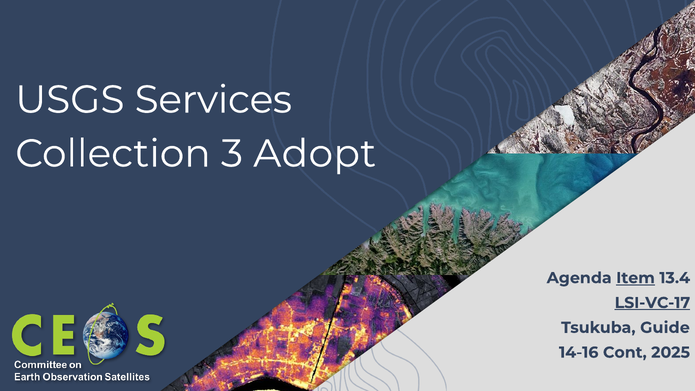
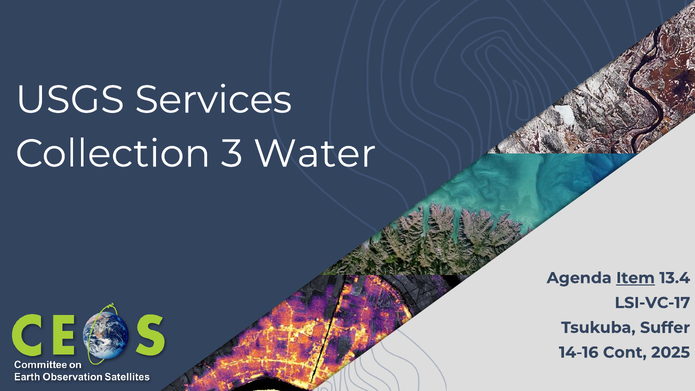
Adopt: Adopt -> Water (315, 154)
LSI-VC-17 underline: present -> none (652, 303)
Guide: Guide -> Suffer (665, 328)
